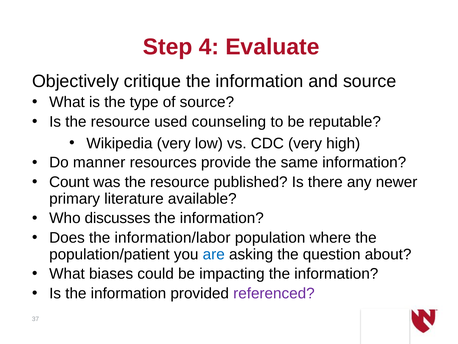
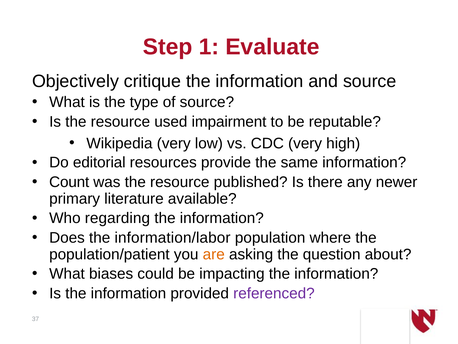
4: 4 -> 1 (209, 47)
counseling: counseling -> impairment (229, 121)
manner: manner -> editorial (99, 162)
discusses: discusses -> regarding (117, 218)
are colour: blue -> orange (214, 254)
